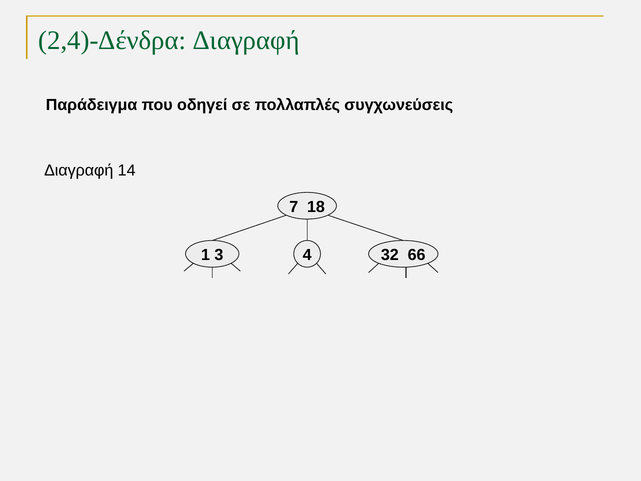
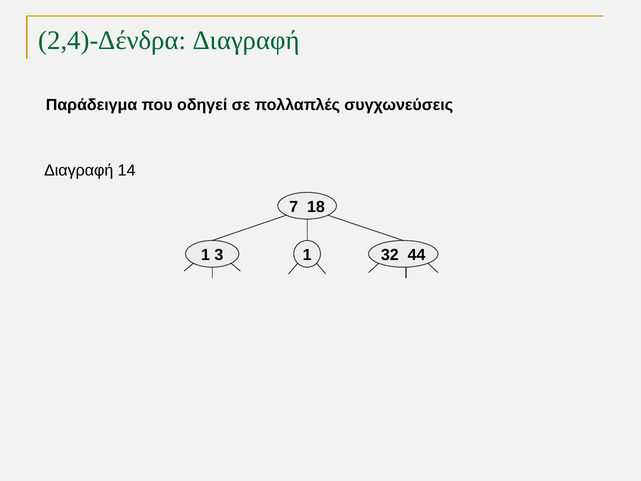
3 4: 4 -> 1 (307, 255)
66: 66 -> 44 (417, 255)
